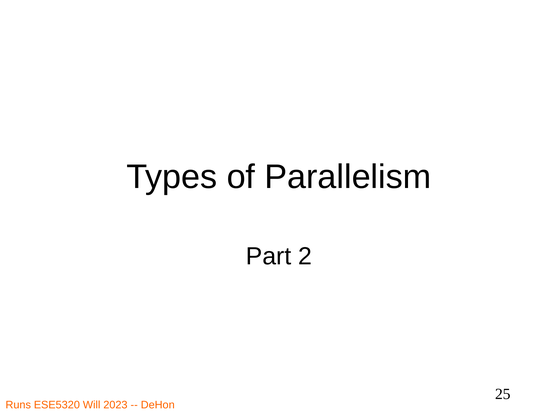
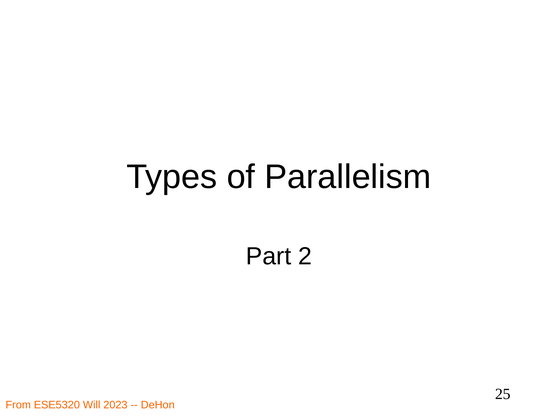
Runs: Runs -> From (18, 405)
